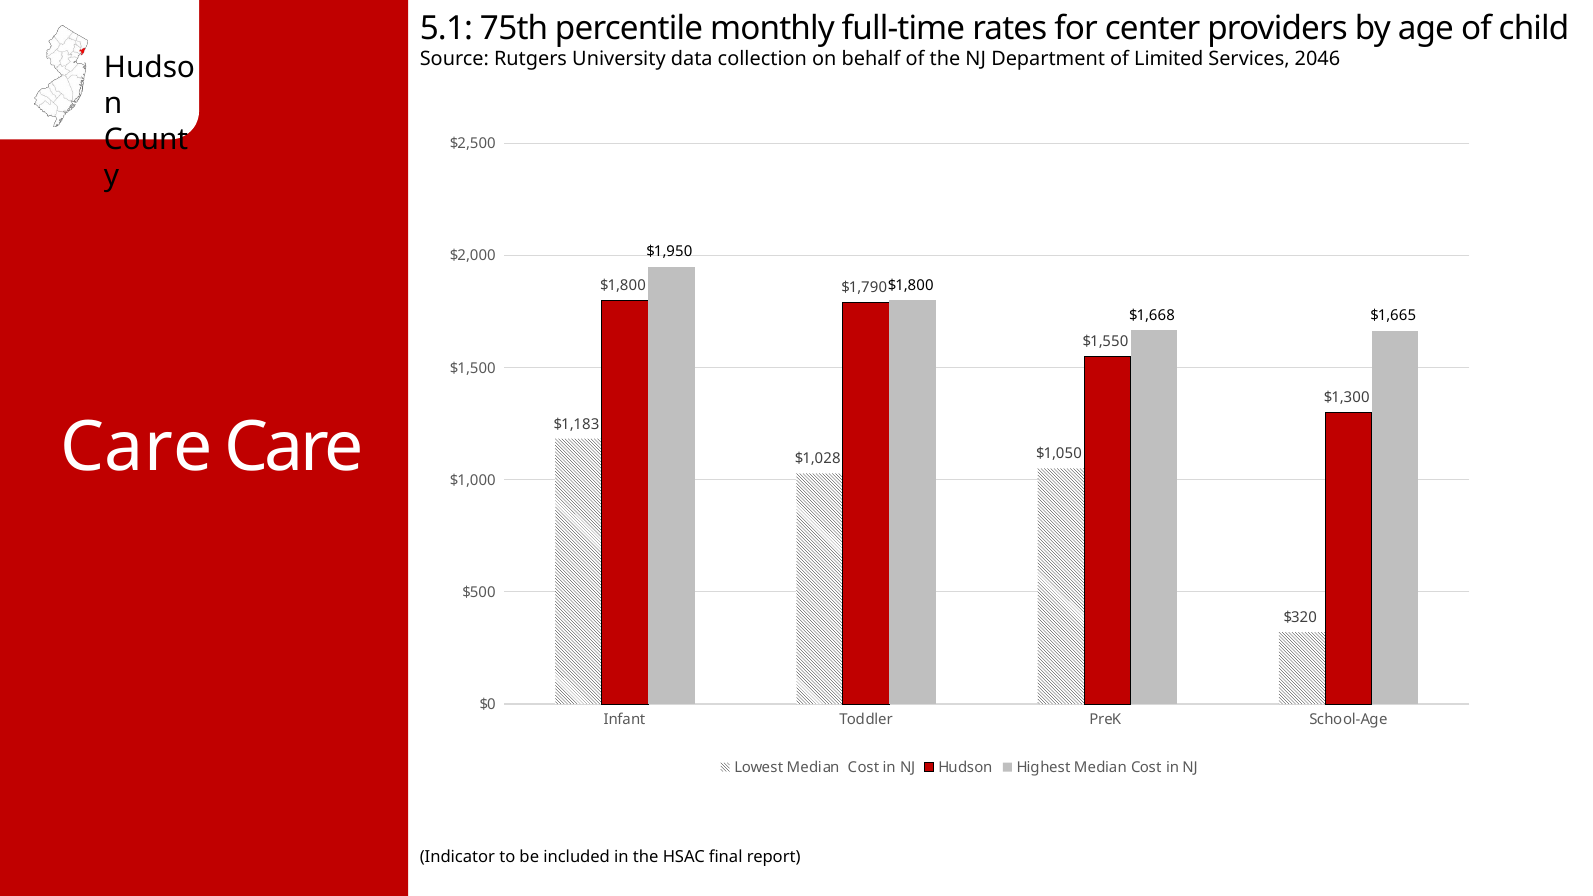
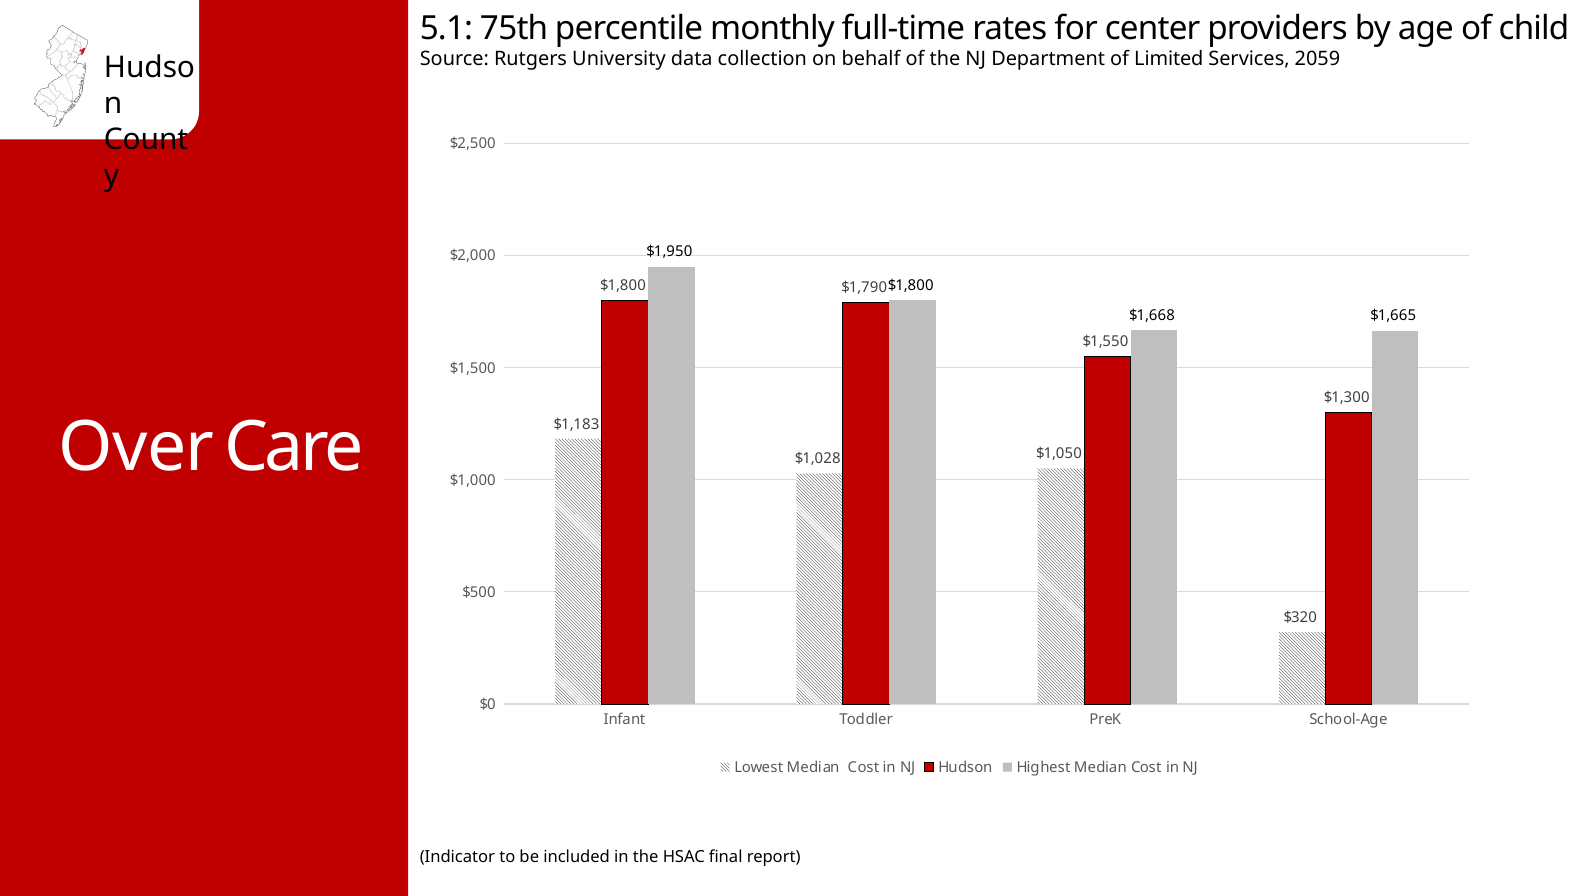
2046: 2046 -> 2059 (1317, 59)
Care: Care -> Over (137, 448)
